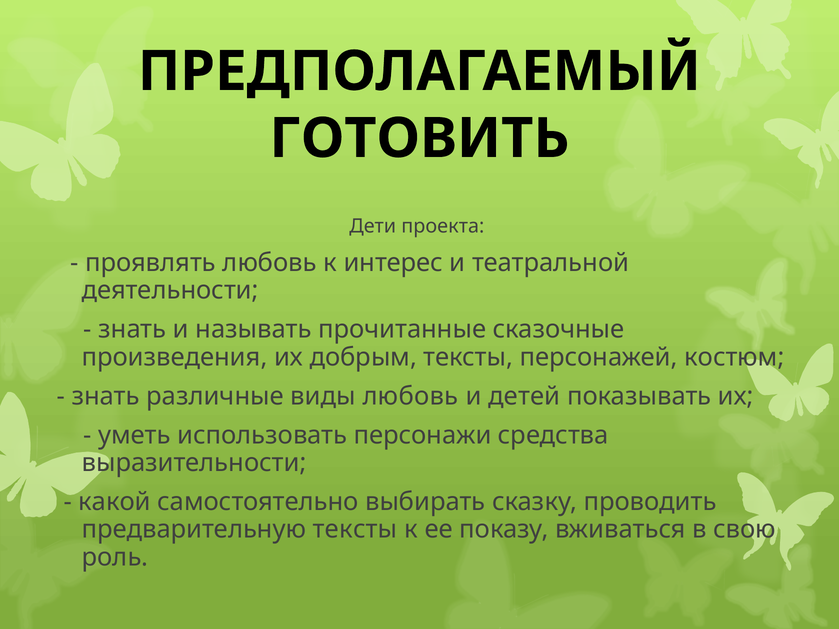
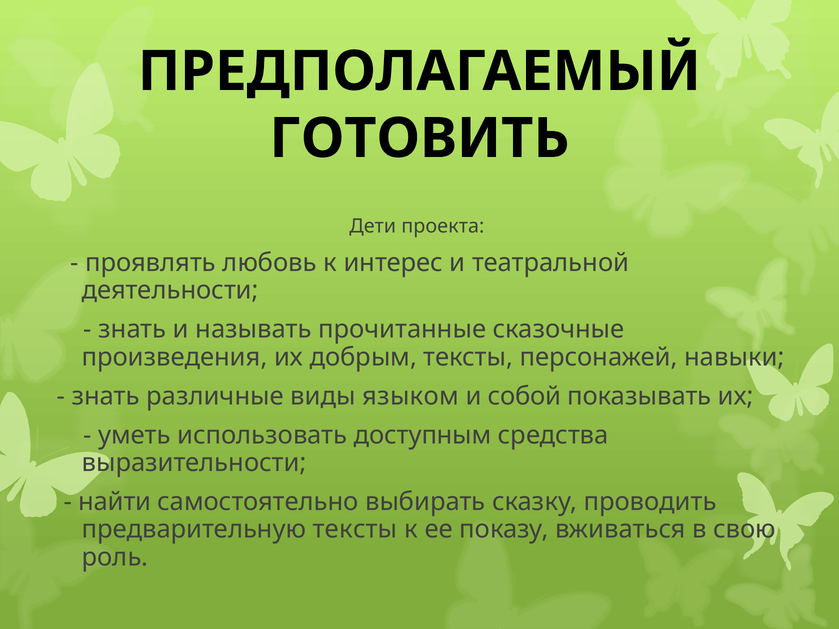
костюм: костюм -> навыки (734, 357)
виды любовь: любовь -> языком (410, 396)
детей: детей -> собой (524, 396)
персонажи: персонажи -> доступным (423, 435)
какой: какой -> найти (115, 502)
